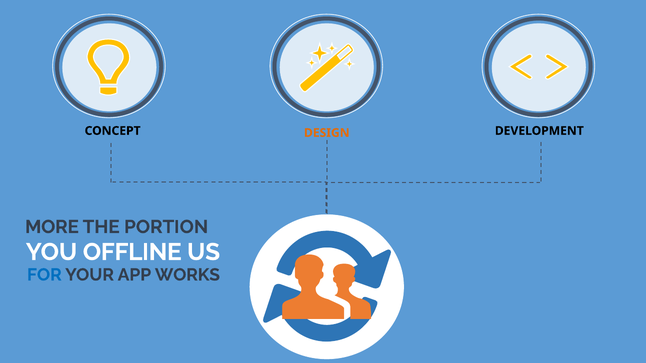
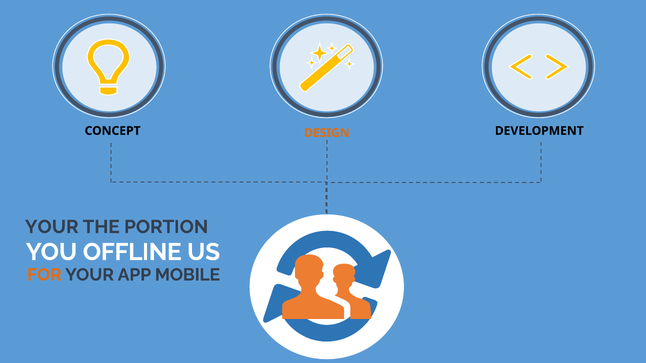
MORE: MORE -> YOUR (52, 227)
FOR colour: blue -> orange (44, 275)
WORKS: WORKS -> MOBILE (187, 275)
